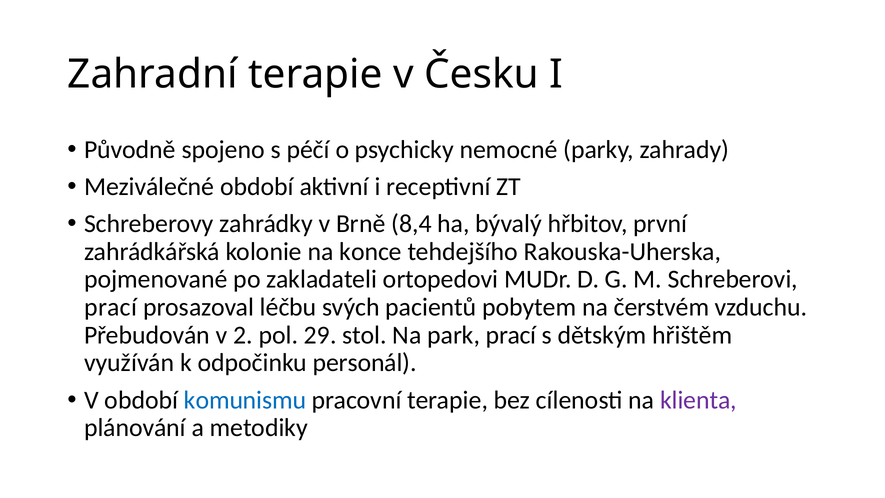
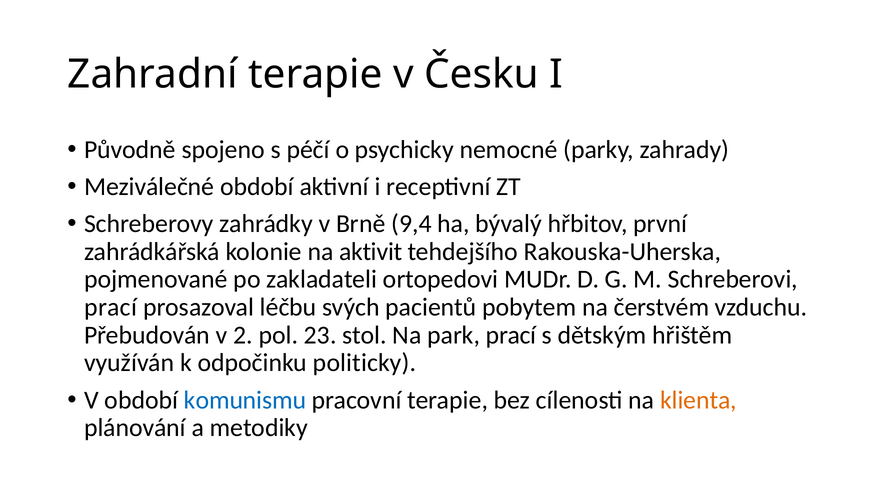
8,4: 8,4 -> 9,4 (411, 224)
konce: konce -> aktivit (371, 252)
29: 29 -> 23 (320, 335)
personál: personál -> politicky (365, 363)
klienta colour: purple -> orange (699, 400)
